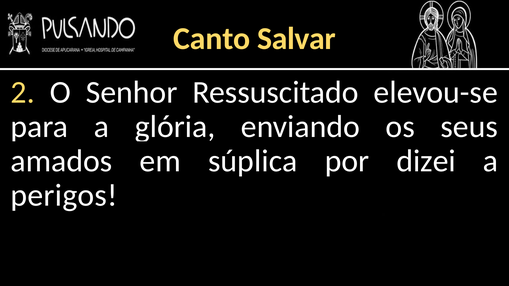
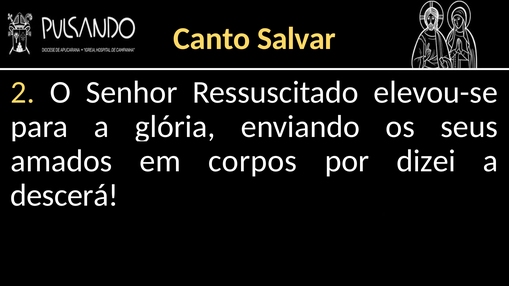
súplica: súplica -> corpos (253, 161)
perigos: perigos -> descerá (64, 196)
